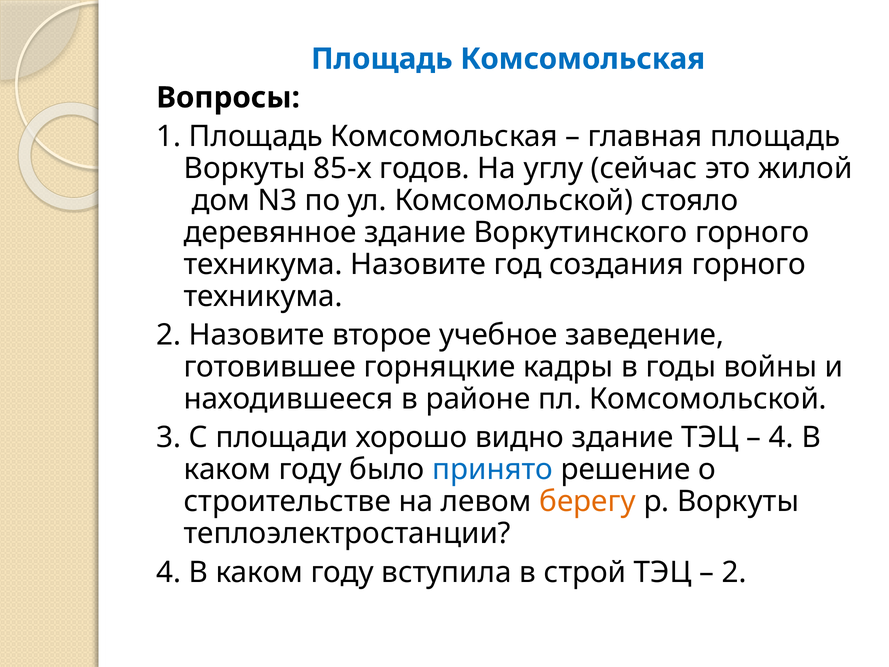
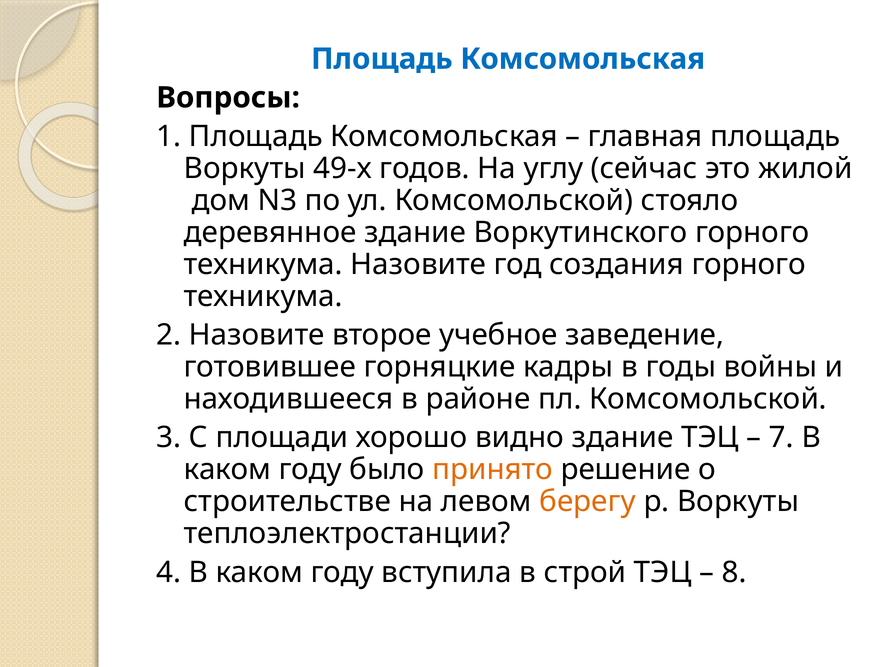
85-х: 85-х -> 49-х (343, 168)
4: 4 -> 7 (781, 437)
принято colour: blue -> orange (493, 469)
2: 2 -> 8 (734, 572)
